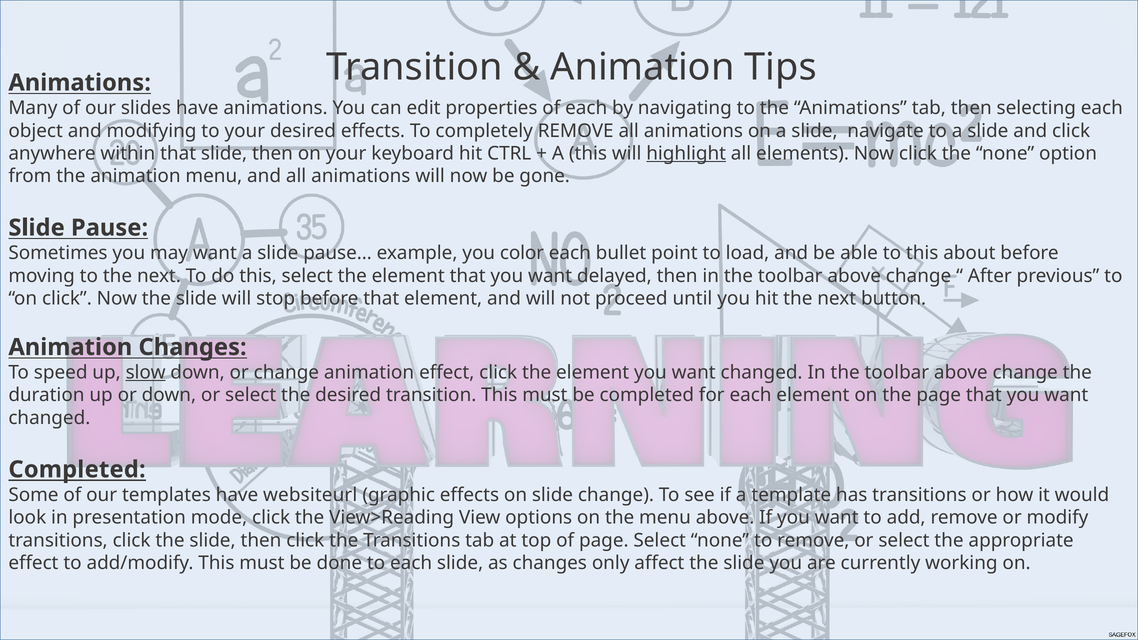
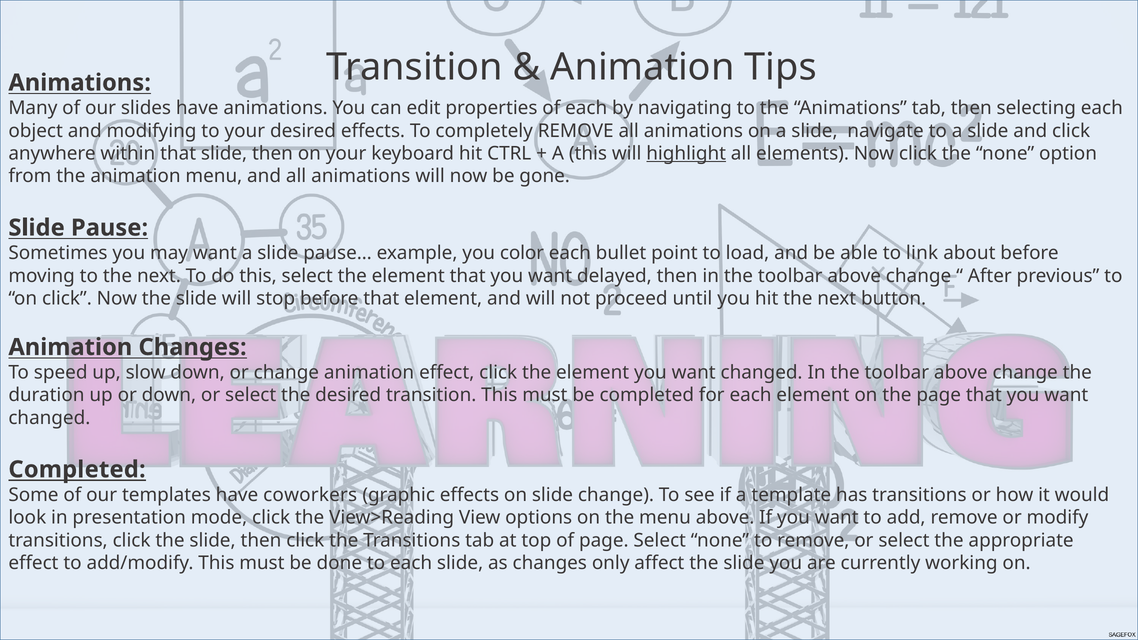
to this: this -> link (922, 253)
slow underline: present -> none (146, 373)
websiteurl: websiteurl -> coworkers (310, 495)
